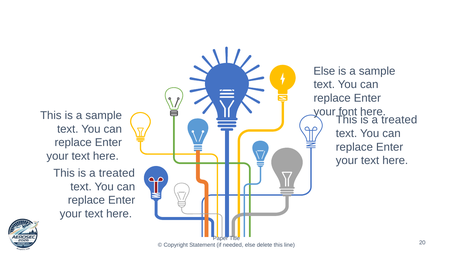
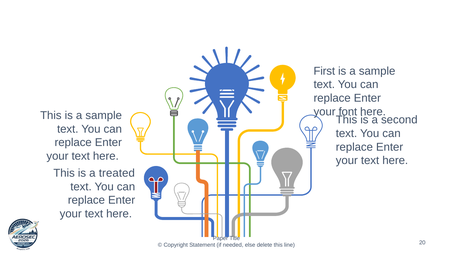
Else: Else -> First (324, 71)
treated: treated -> second (399, 120)
